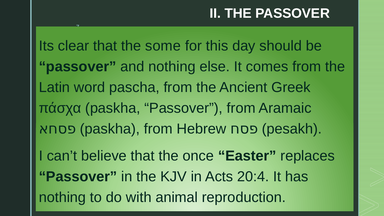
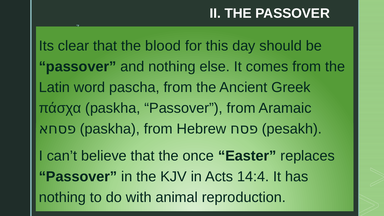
some: some -> blood (163, 46)
20:4: 20:4 -> 14:4 (253, 177)
